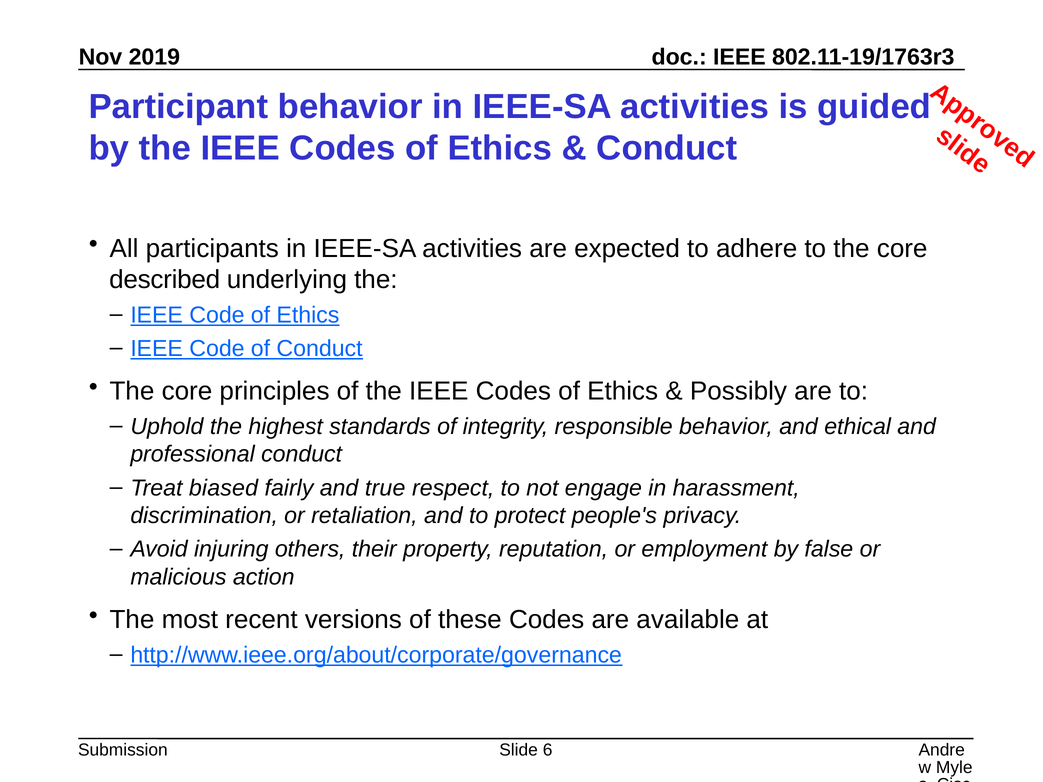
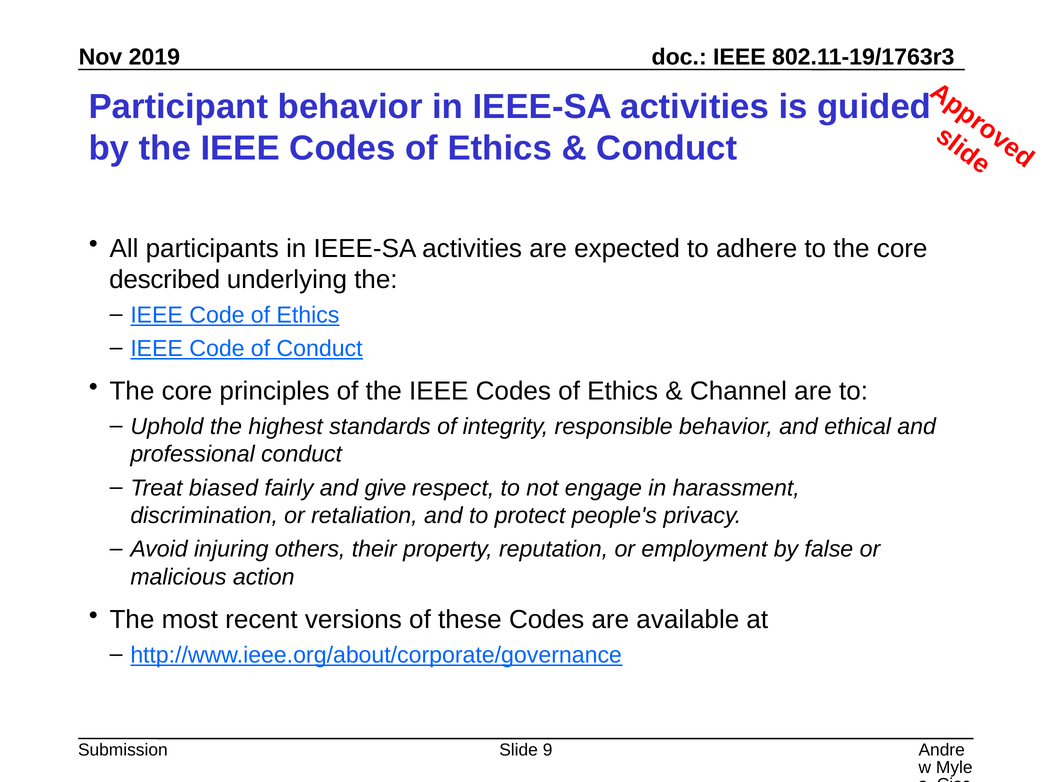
Possibly: Possibly -> Channel (738, 392)
true: true -> give (385, 488)
6: 6 -> 9 (548, 750)
